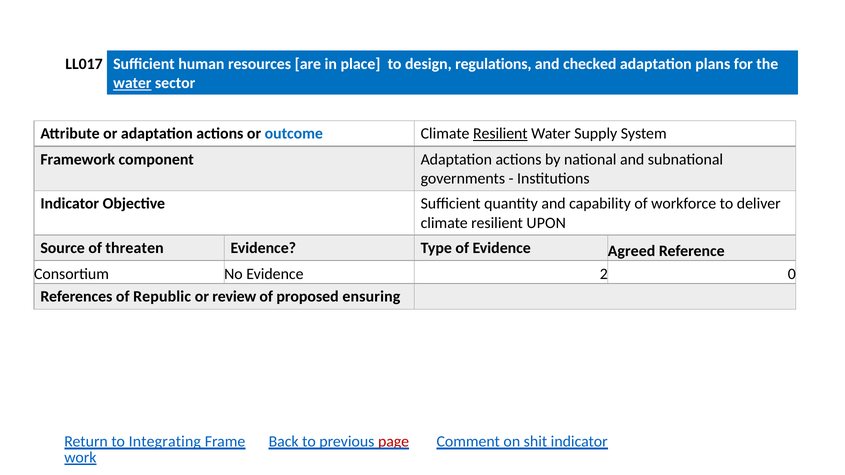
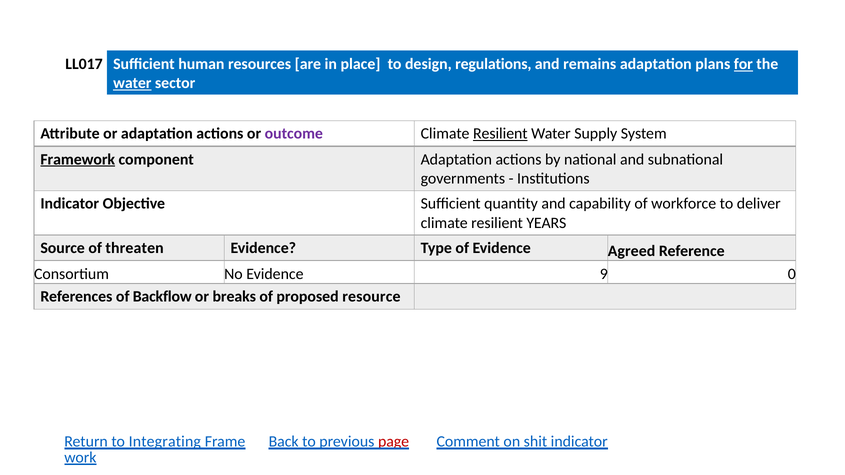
checked: checked -> remains (590, 64)
for underline: none -> present (743, 64)
outcome colour: blue -> purple (294, 134)
Framework underline: none -> present (78, 159)
UPON: UPON -> YEARS (546, 223)
2: 2 -> 9 (604, 274)
Republic: Republic -> Backflow (162, 297)
review: review -> breaks (234, 297)
ensuring: ensuring -> resource (371, 297)
